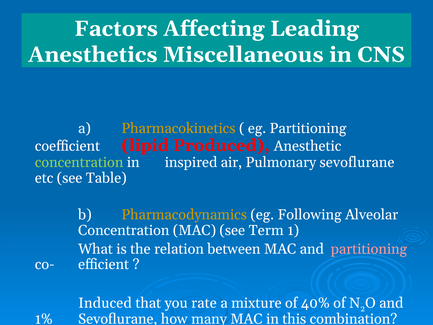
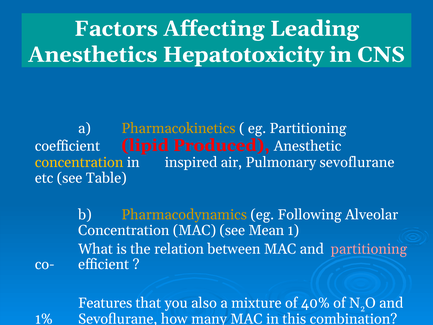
Miscellaneous: Miscellaneous -> Hepatotoxicity (243, 55)
concentration colour: light green -> yellow (79, 162)
Term: Term -> Mean (266, 230)
Induced: Induced -> Features (105, 303)
rate: rate -> also (204, 303)
